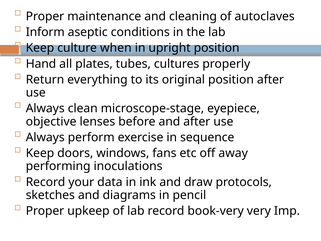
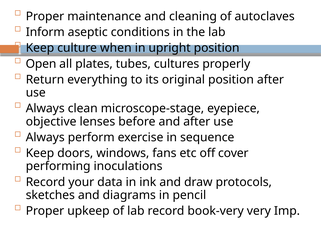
Hand: Hand -> Open (41, 64)
away: away -> cover (233, 153)
